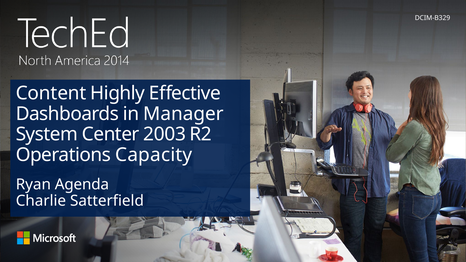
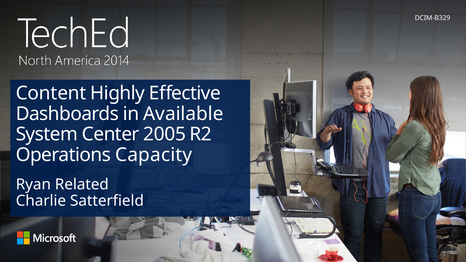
Manager: Manager -> Available (183, 114)
2003: 2003 -> 2005 (165, 134)
Agenda: Agenda -> Related (82, 184)
